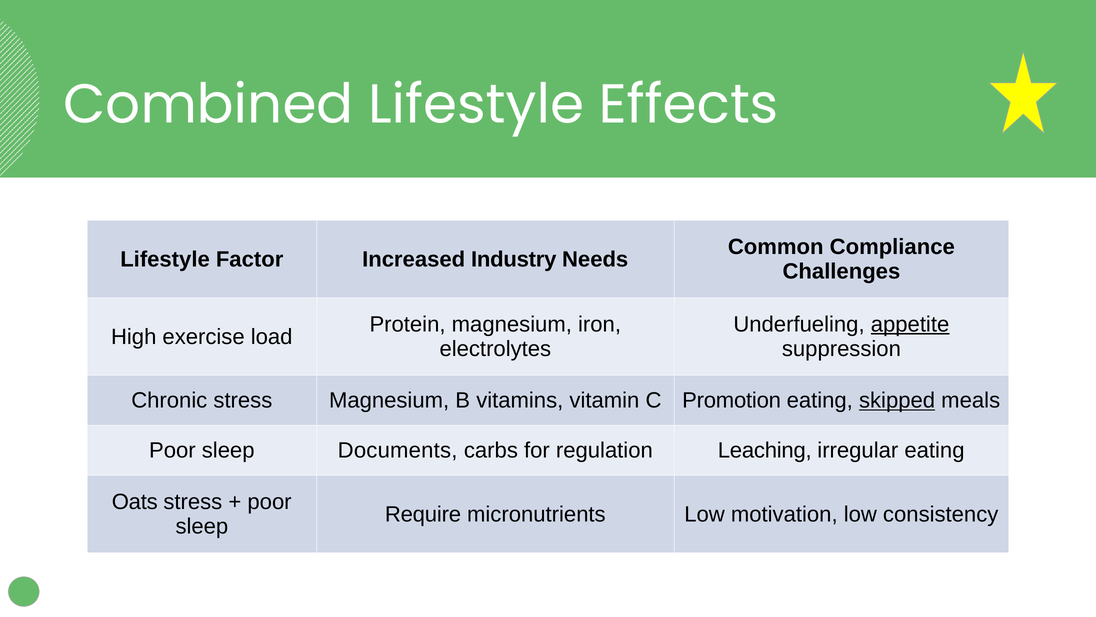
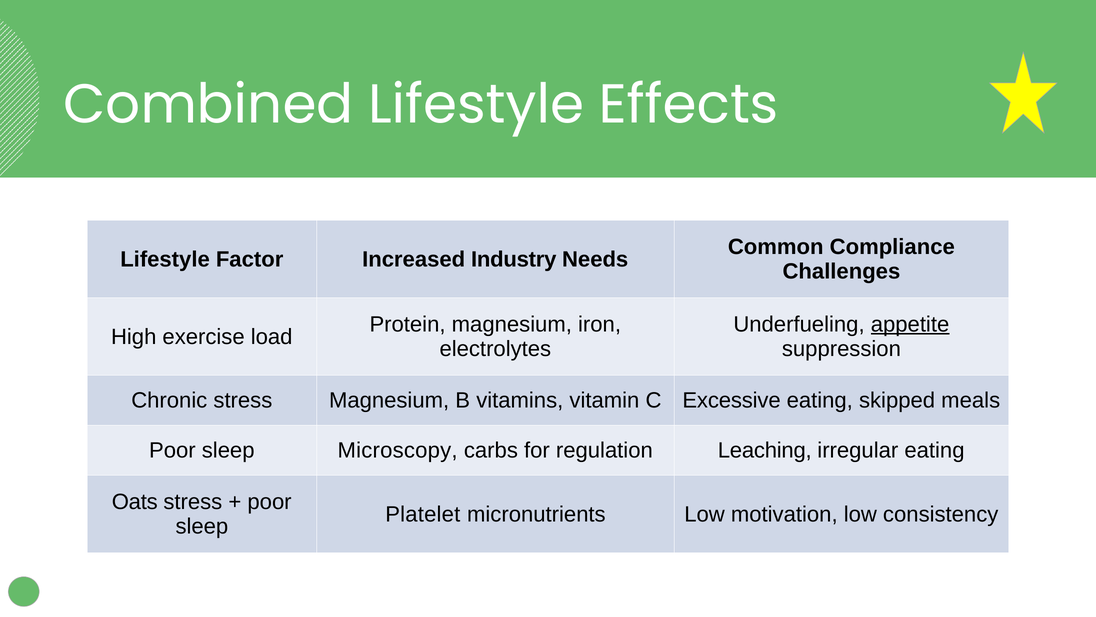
Promotion: Promotion -> Excessive (732, 400)
skipped underline: present -> none (897, 400)
Documents: Documents -> Microscopy (398, 450)
Require: Require -> Platelet (423, 514)
